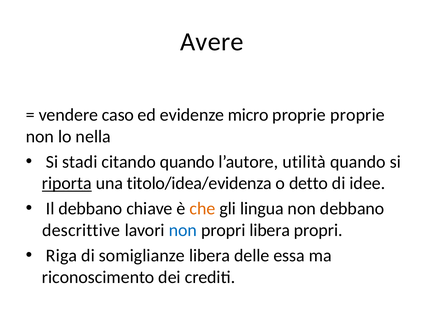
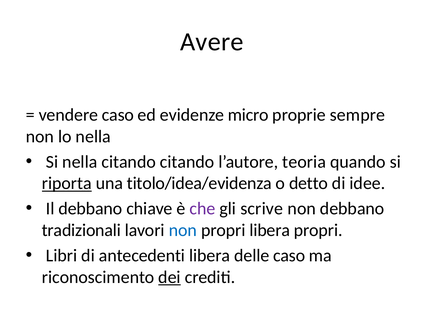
proprie proprie: proprie -> sempre (358, 115)
Si stadi: stadi -> nella (80, 162)
citando quando: quando -> citando (187, 162)
utilità: utilità -> teoria (304, 162)
che colour: orange -> purple (202, 208)
lingua: lingua -> scrive (262, 208)
descrittive: descrittive -> tradizionali (81, 230)
Riga: Riga -> Libri (62, 255)
somiglianze: somiglianze -> antecedenti (142, 255)
delle essa: essa -> caso (289, 255)
dei underline: none -> present (170, 277)
